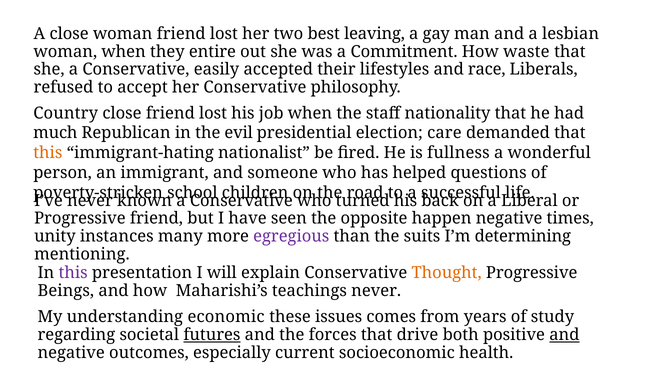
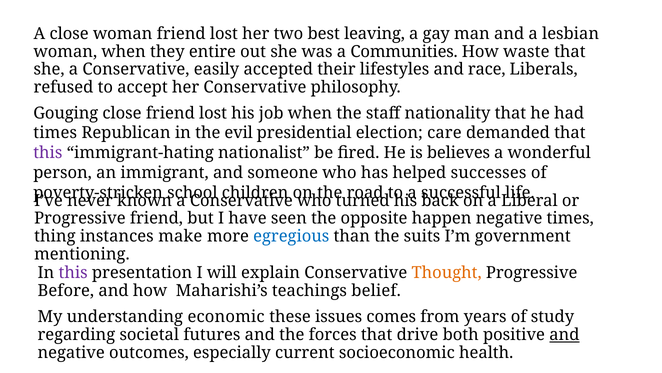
Commitment: Commitment -> Communities (404, 52)
Country: Country -> Gouging (66, 113)
much: much -> times (55, 133)
this colour: orange -> purple (48, 153)
fullness: fullness -> believes (459, 153)
questions: questions -> successes (489, 172)
unity: unity -> thing (55, 236)
many: many -> make (180, 236)
egregious colour: purple -> blue (291, 236)
determining: determining -> government (523, 236)
Beings: Beings -> Before (66, 290)
teachings never: never -> belief (376, 290)
futures underline: present -> none (212, 334)
